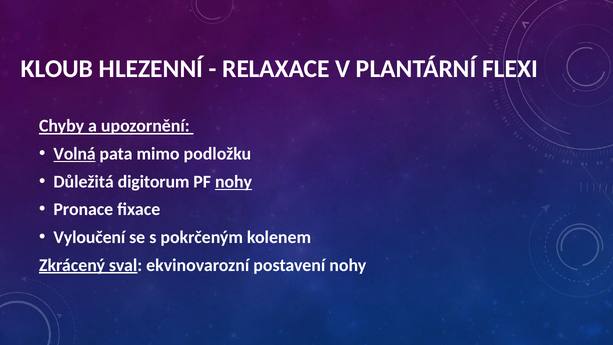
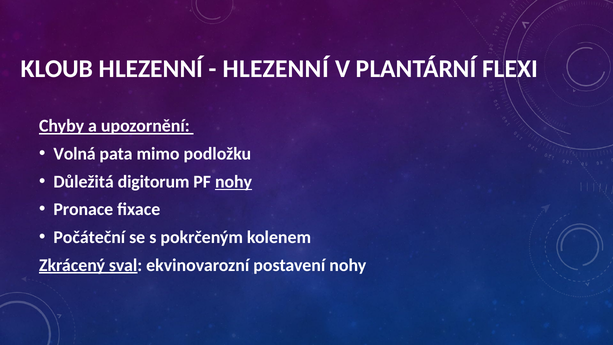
RELAXACE: RELAXACE -> HLEZENNÍ (276, 69)
Volná underline: present -> none (75, 154)
Vyloučení: Vyloučení -> Počáteční (89, 237)
